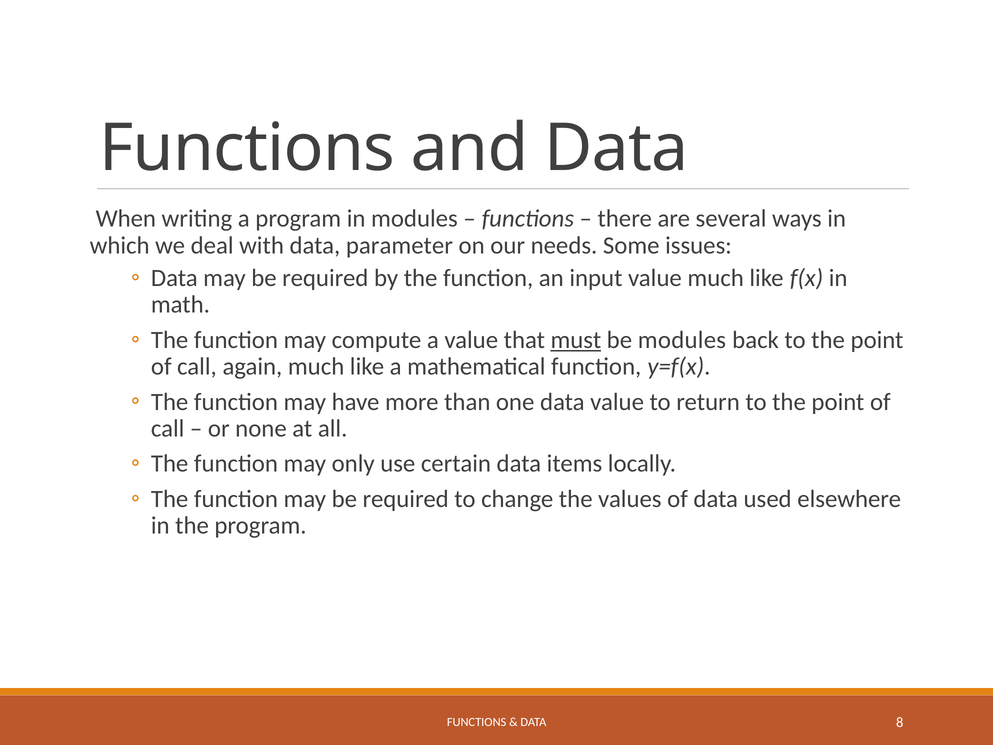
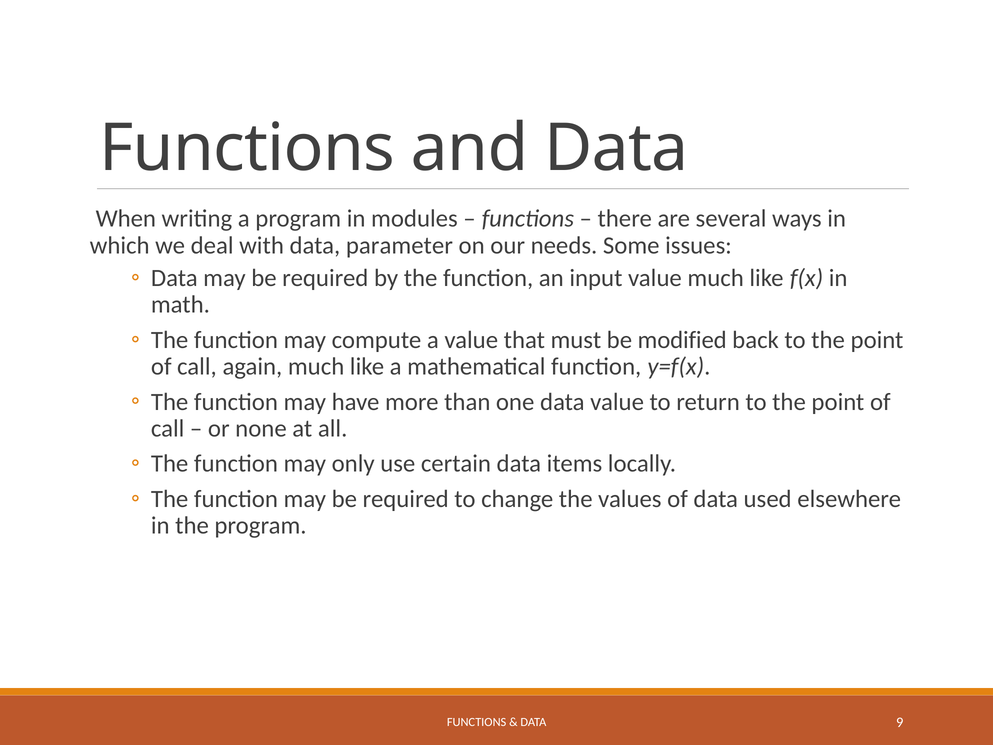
must underline: present -> none (576, 340)
be modules: modules -> modified (682, 340)
8: 8 -> 9 (900, 722)
